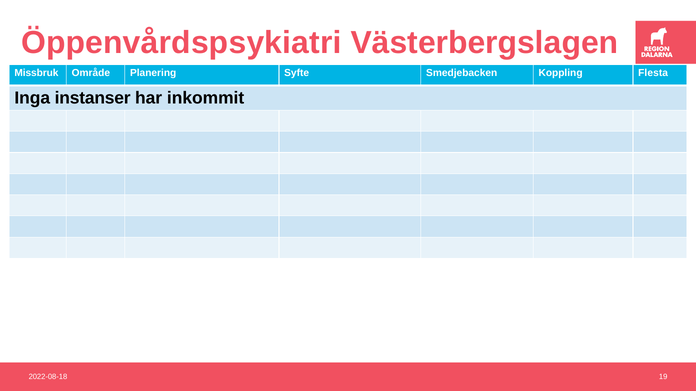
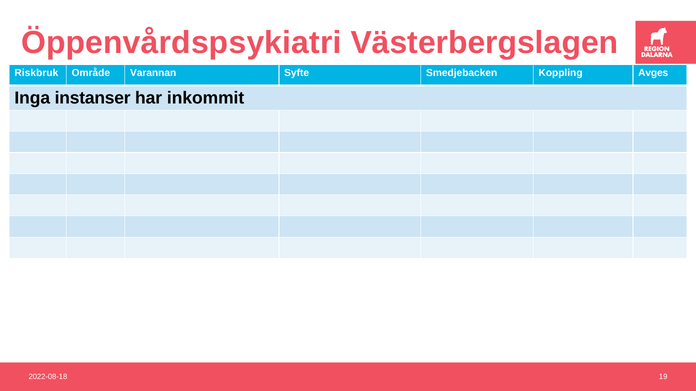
Missbruk: Missbruk -> Riskbruk (36, 73)
Planering: Planering -> Varannan (153, 73)
Flesta: Flesta -> Avges (653, 73)
